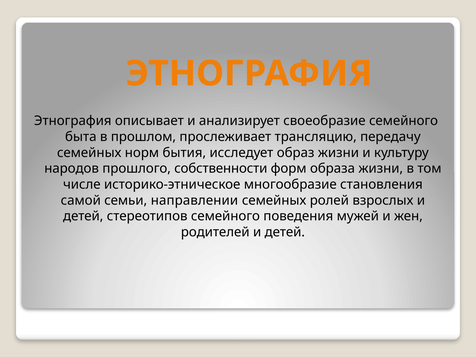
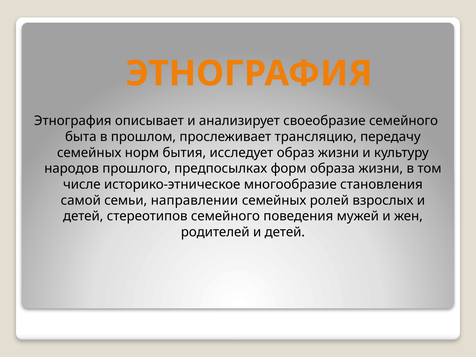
собственности: собственности -> предпосылках (221, 169)
